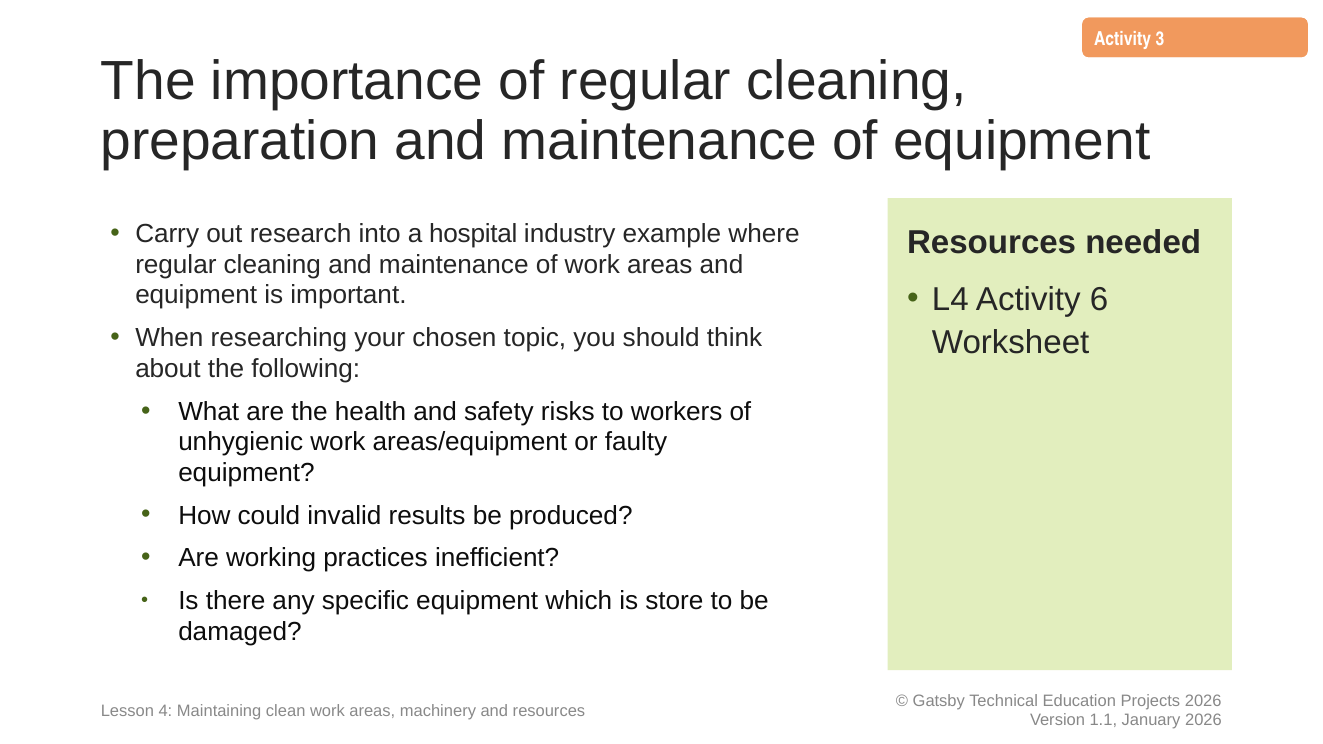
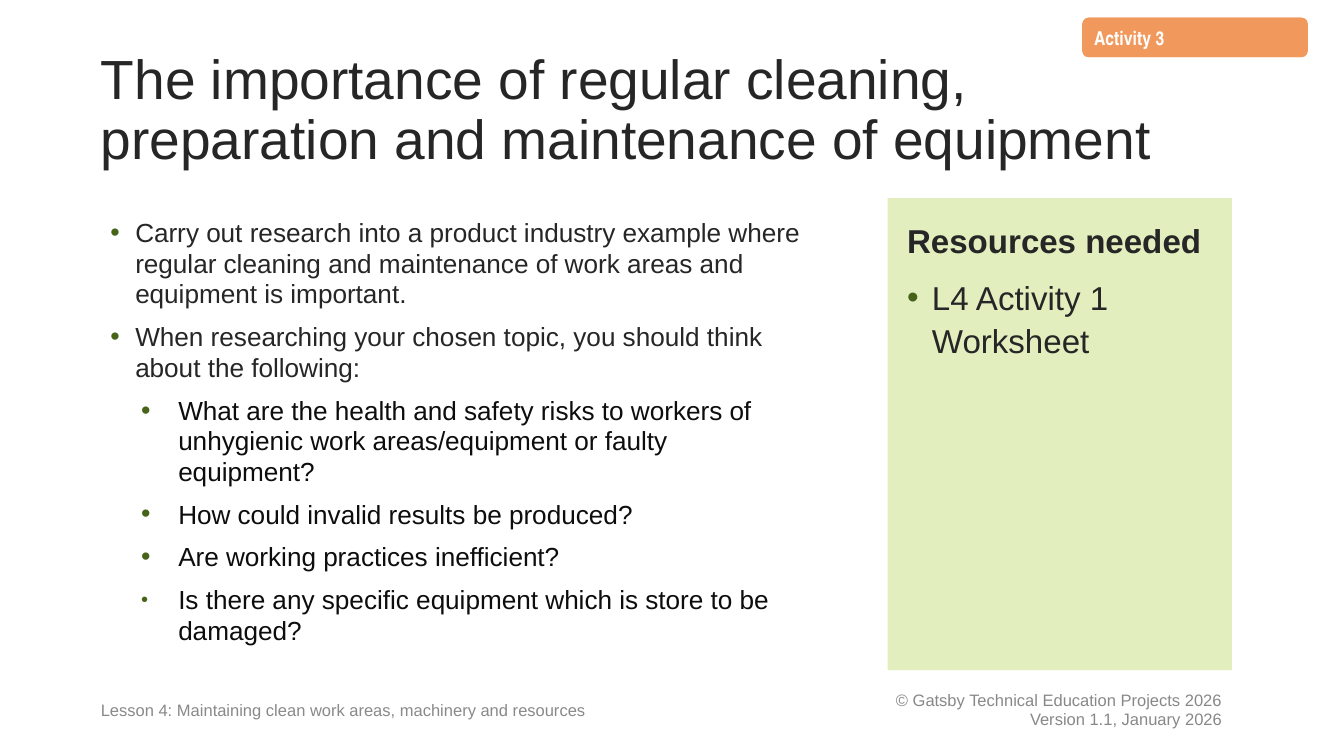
hospital: hospital -> product (473, 234)
6: 6 -> 1 (1099, 300)
